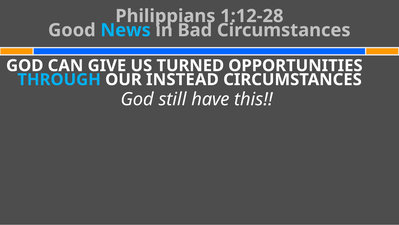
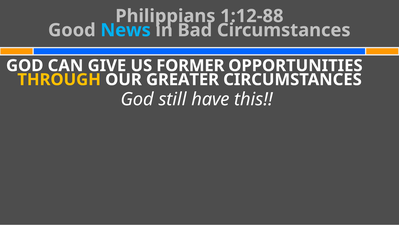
1:12-28: 1:12-28 -> 1:12-88 (252, 16)
TURNED: TURNED -> FORMER (190, 65)
THROUGH colour: light blue -> yellow (59, 79)
INSTEAD: INSTEAD -> GREATER (183, 79)
